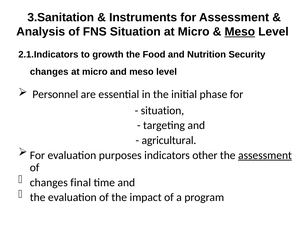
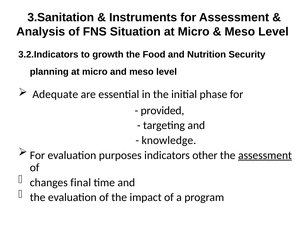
Meso underline: present -> none (240, 32)
2.1.Indicators: 2.1.Indicators -> 3.2.Indicators (48, 55)
changes: changes -> planning (49, 72)
Personnel: Personnel -> Adequate (55, 94)
situation: situation -> provided (162, 110)
agricultural: agricultural -> knowledge (169, 140)
